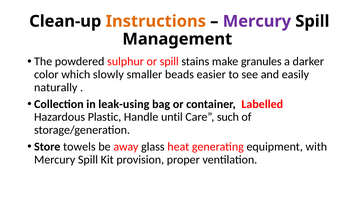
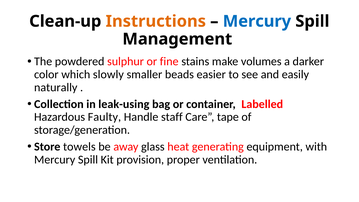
Mercury colour: purple -> blue (257, 21)
or spill: spill -> fine (169, 61)
granules: granules -> volumes (261, 61)
Plastic: Plastic -> Faulty (104, 117)
until: until -> staff (172, 117)
such: such -> tape (228, 117)
